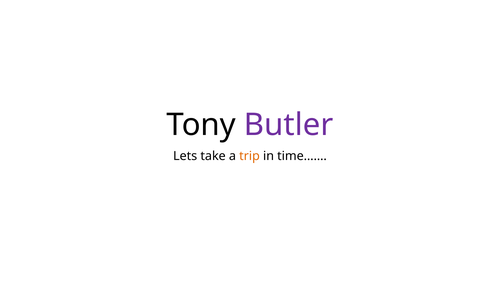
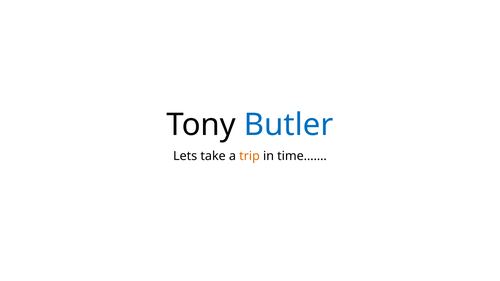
Butler colour: purple -> blue (289, 125)
